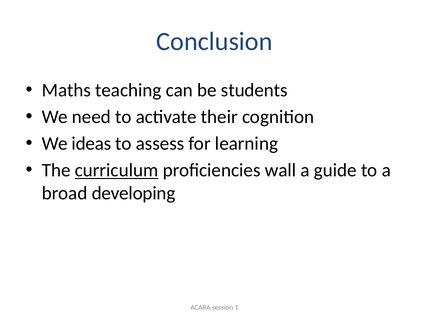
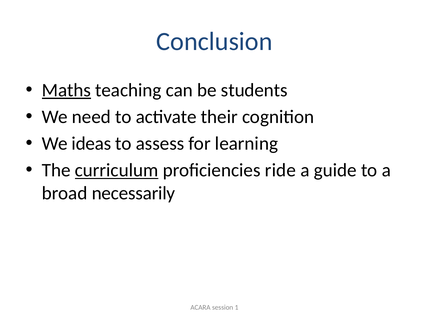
Maths underline: none -> present (66, 90)
wall: wall -> ride (280, 170)
developing: developing -> necessarily (133, 193)
